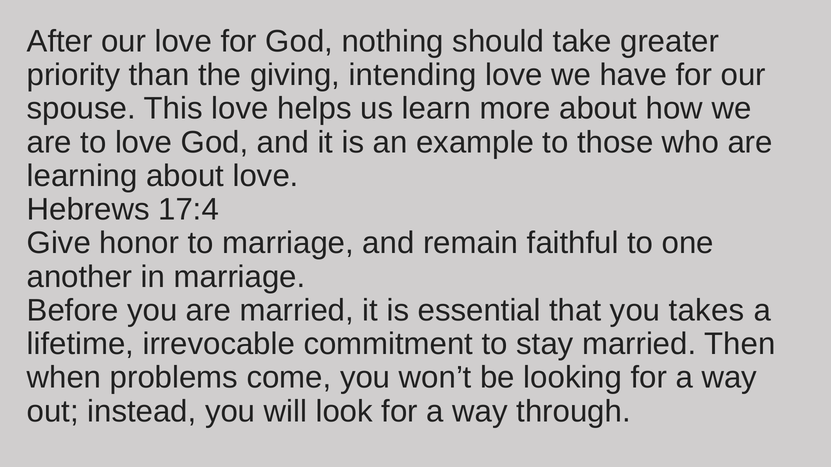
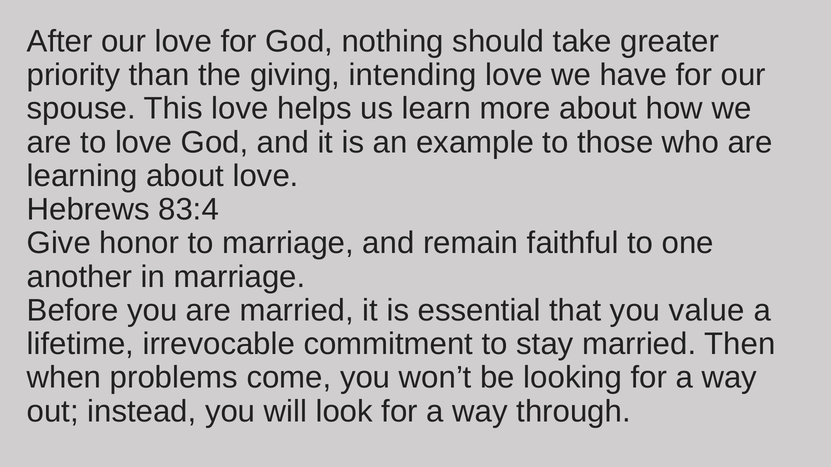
17:4: 17:4 -> 83:4 (189, 210)
takes: takes -> value (707, 311)
